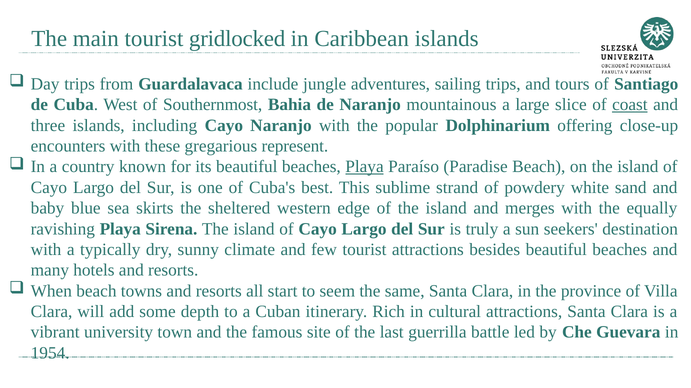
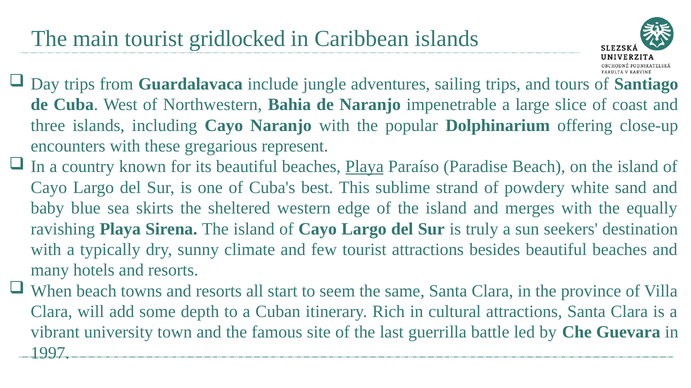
Southernmost: Southernmost -> Northwestern (213, 105)
mountainous: mountainous -> impenetrable (452, 105)
coast underline: present -> none (630, 105)
1954: 1954 -> 1997 (50, 354)
